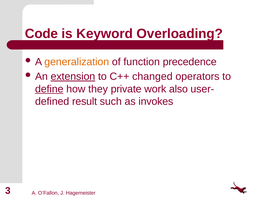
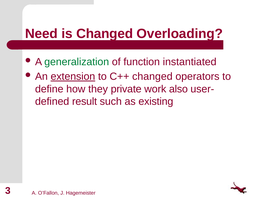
Code: Code -> Need (41, 34)
is Keyword: Keyword -> Changed (105, 34)
generalization colour: orange -> green (77, 62)
precedence: precedence -> instantiated (190, 62)
define underline: present -> none (49, 89)
invokes: invokes -> existing (156, 102)
